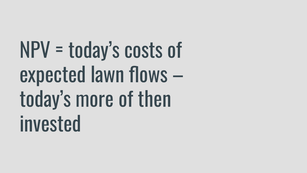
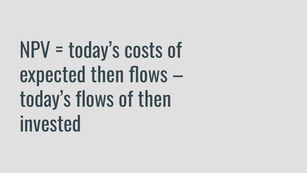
expected lawn: lawn -> then (107, 75)
today’s more: more -> flows (95, 100)
